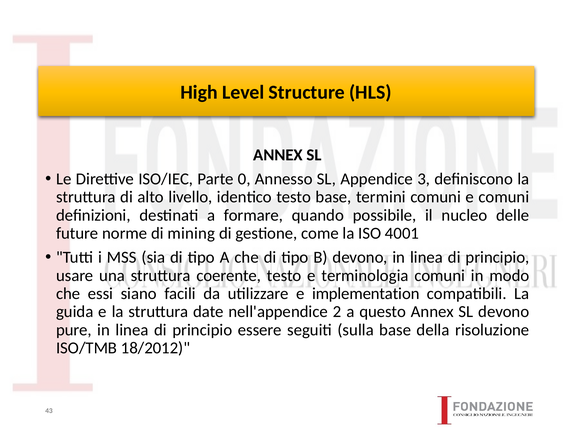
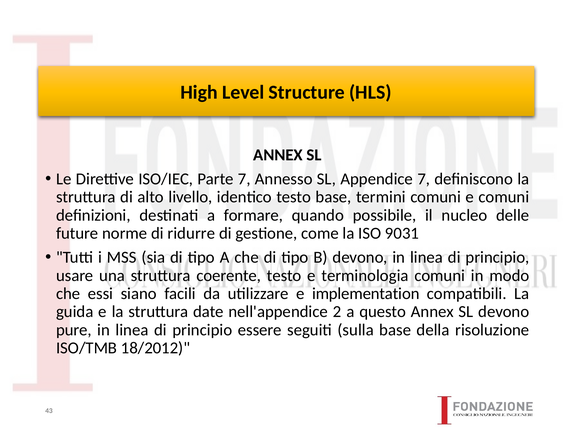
Parte 0: 0 -> 7 (244, 179)
Appendice 3: 3 -> 7 (424, 179)
mining: mining -> ridurre (191, 233)
4001: 4001 -> 9031 (402, 233)
